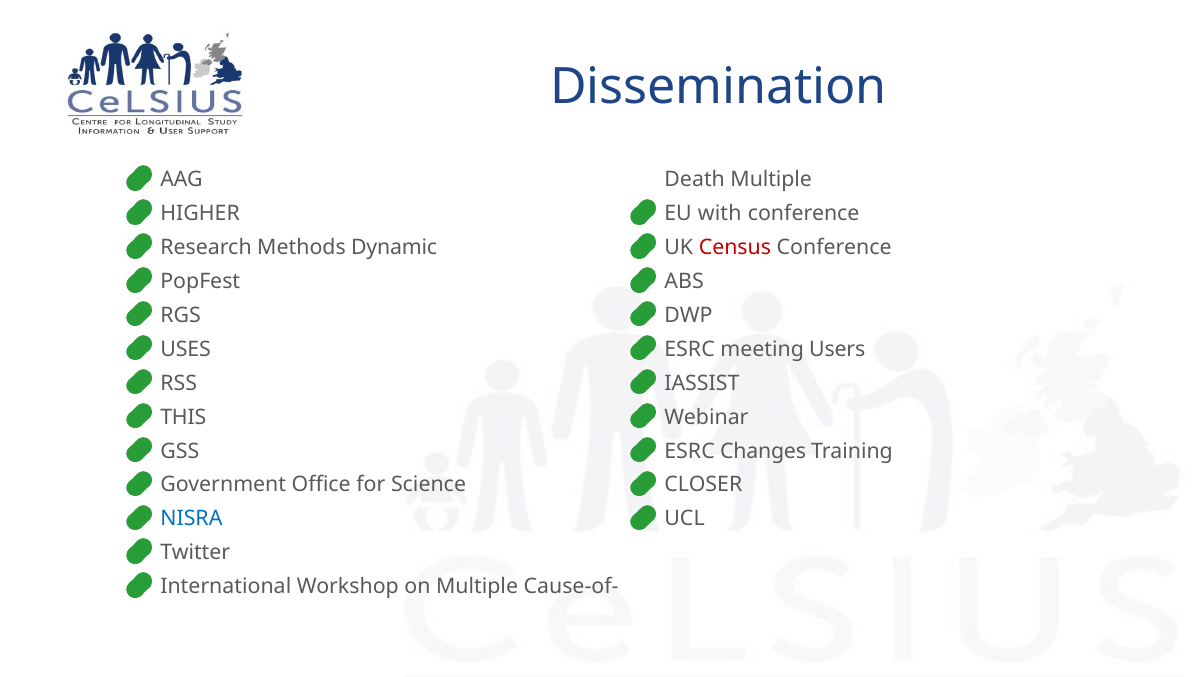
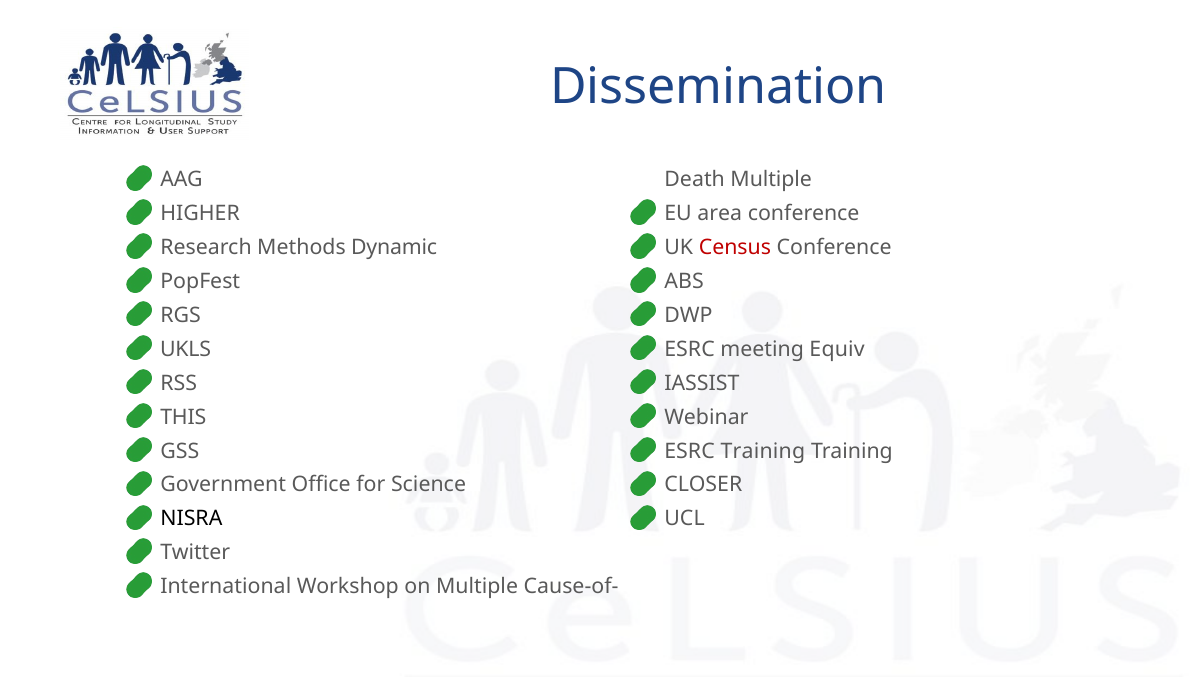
with: with -> area (720, 213)
USES: USES -> UKLS (186, 349)
Users: Users -> Equiv (837, 349)
ESRC Changes: Changes -> Training (763, 451)
NISRA colour: blue -> black (191, 519)
